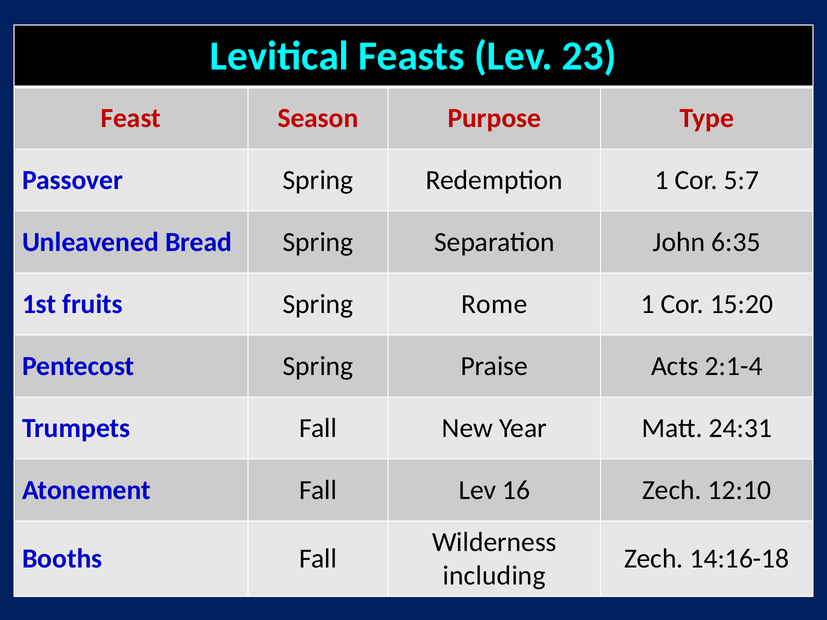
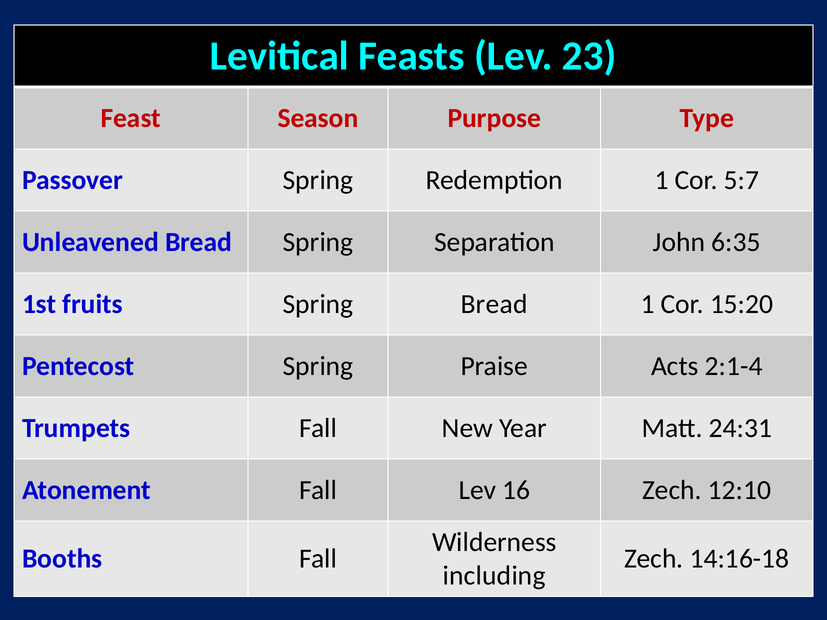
Spring Rome: Rome -> Bread (494, 304)
